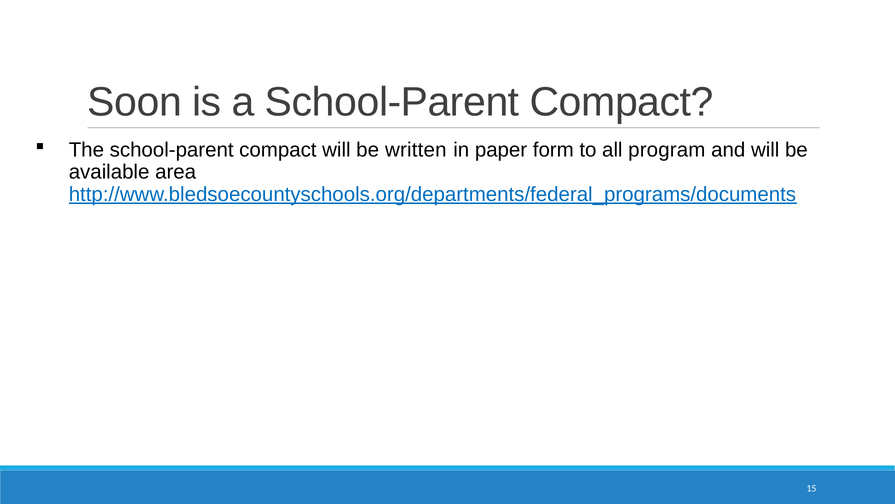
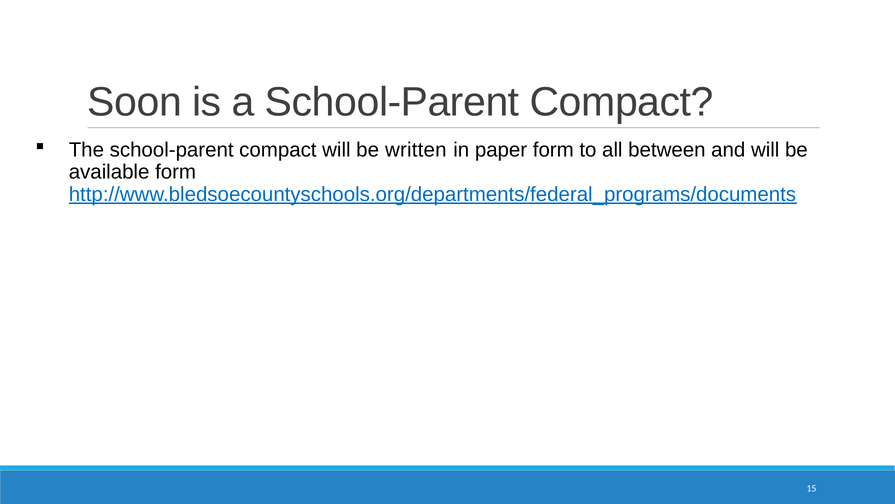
program: program -> between (667, 150)
available area: area -> form (176, 172)
